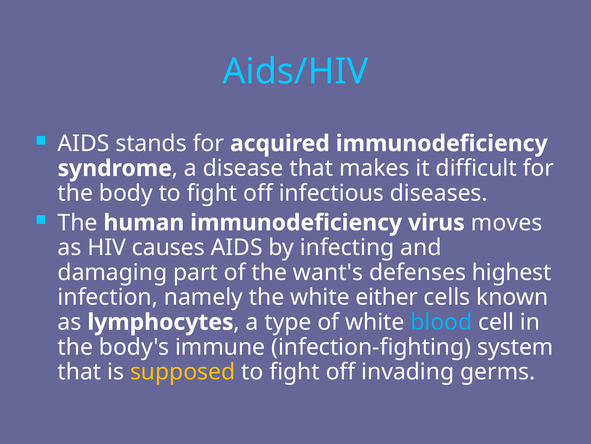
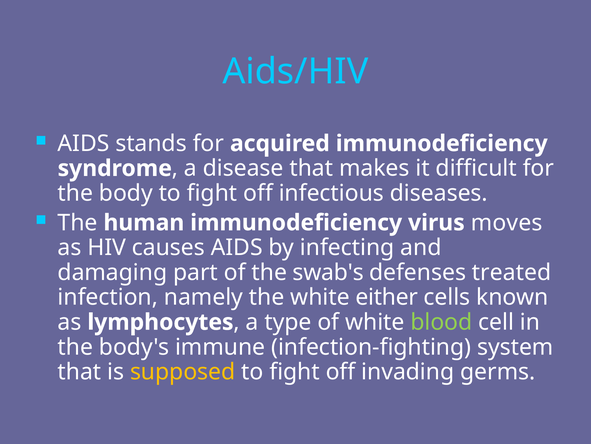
want's: want's -> swab's (328, 272)
highest: highest -> treated (512, 272)
blood colour: light blue -> light green (441, 322)
